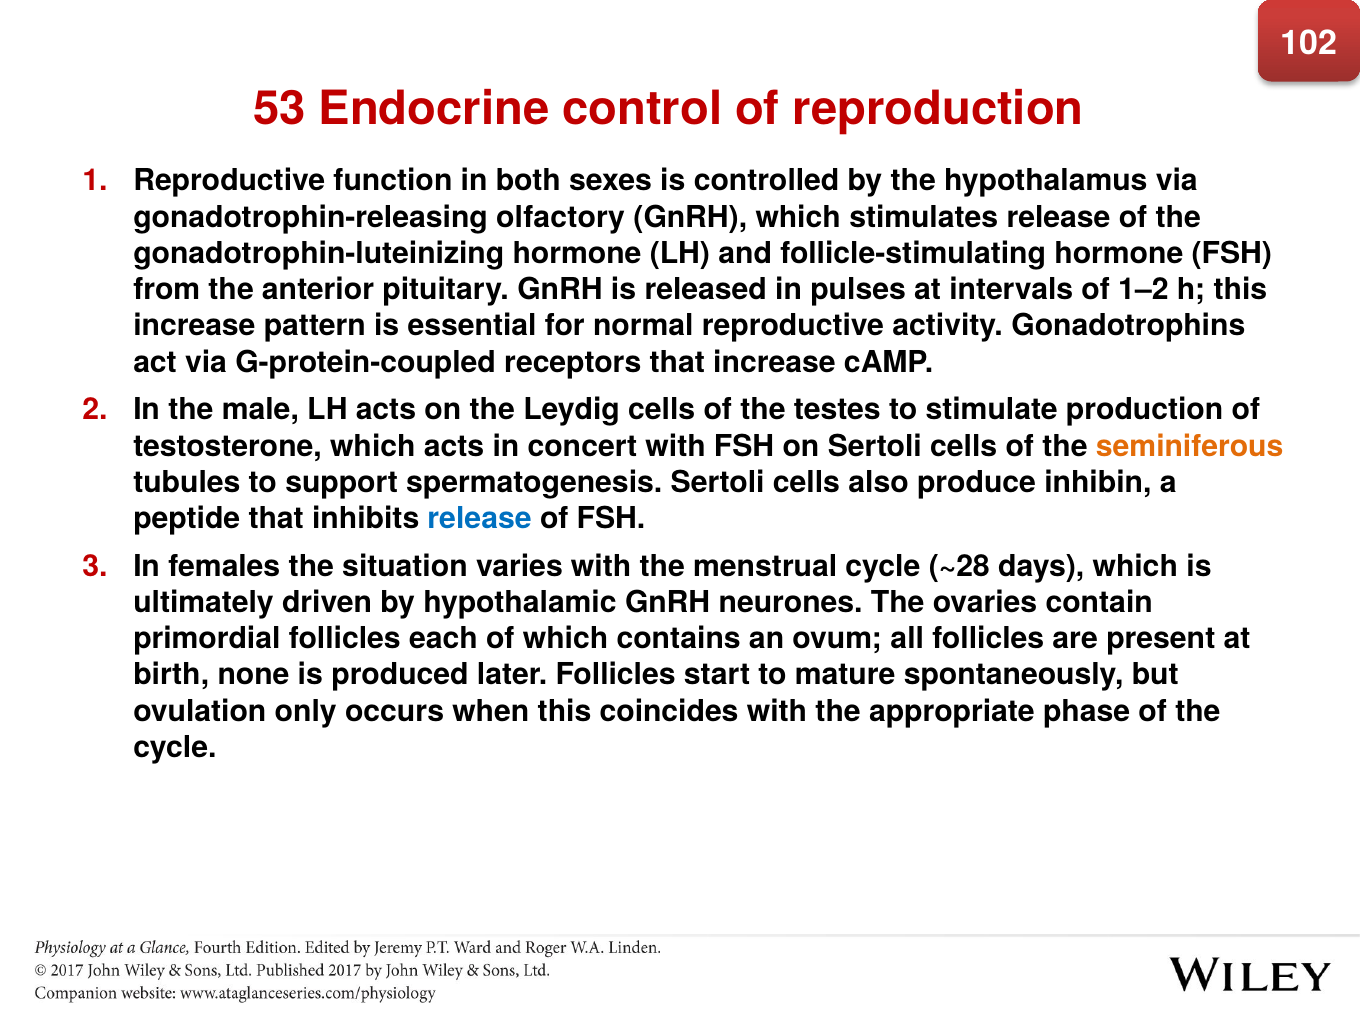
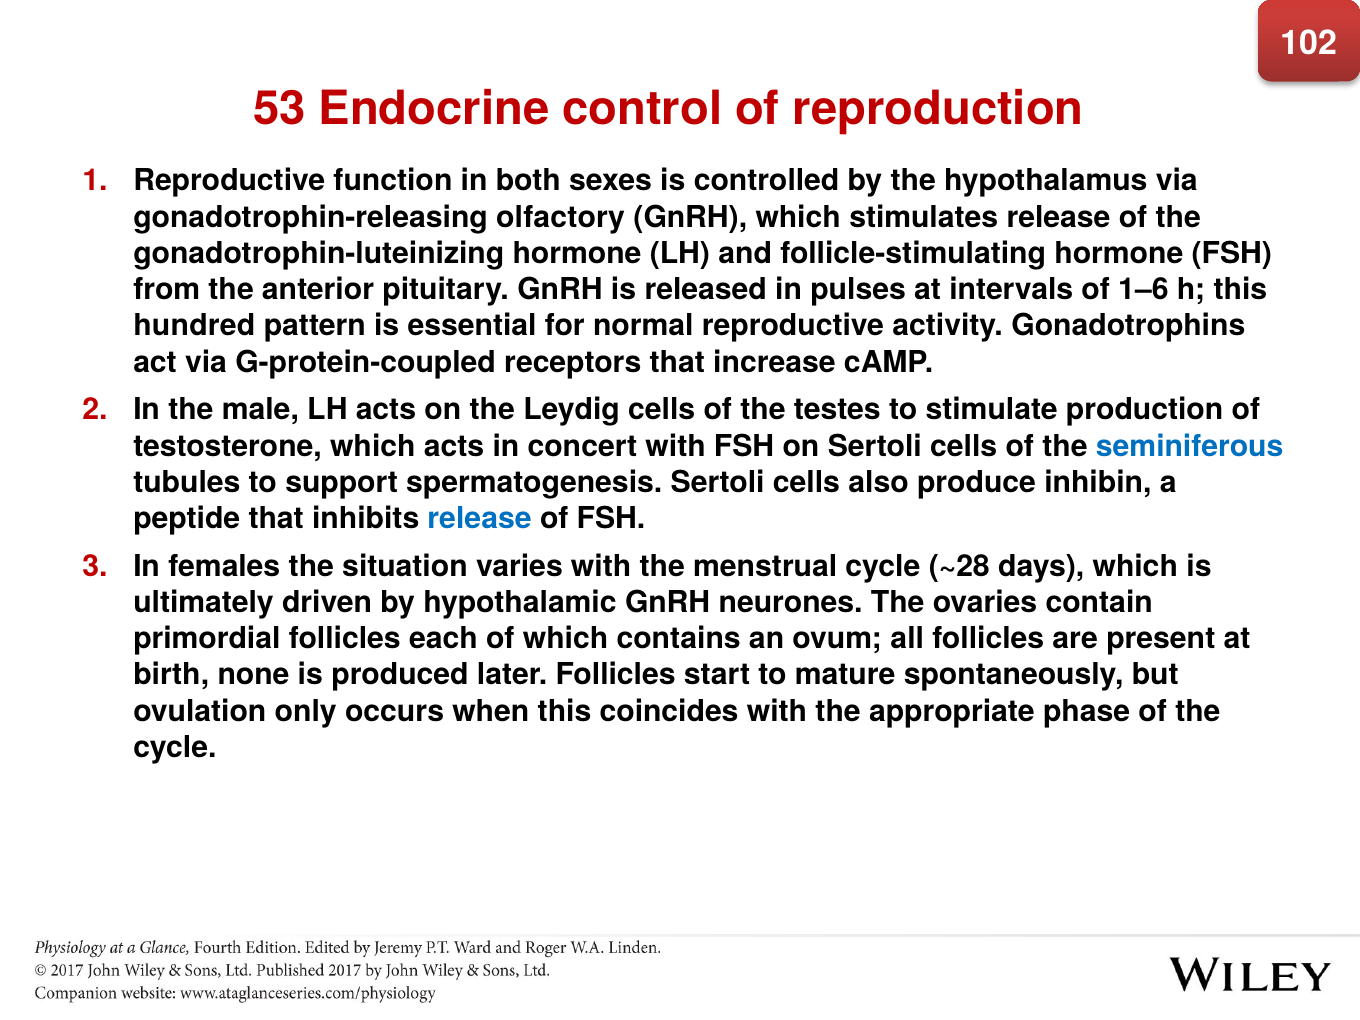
1–2: 1–2 -> 1–6 (1143, 290)
increase: increase -> hundred (194, 326)
seminiferous colour: orange -> blue (1190, 446)
